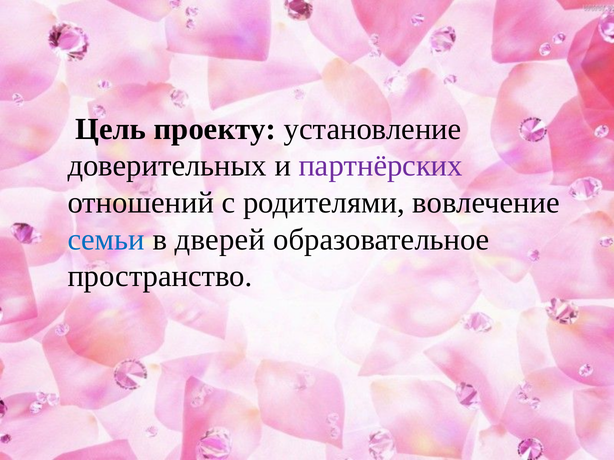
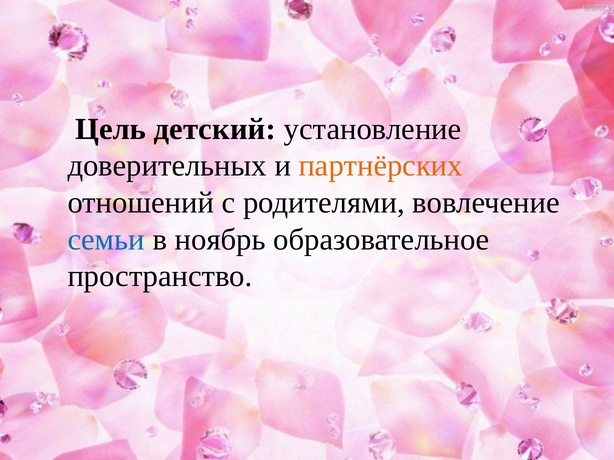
проекту: проекту -> детский (215, 129)
партнёрских colour: purple -> orange (381, 166)
дверей: дверей -> ноябрь (220, 240)
